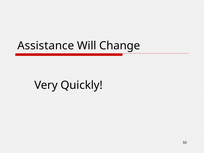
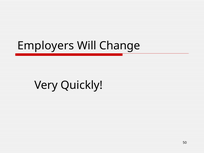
Assistance: Assistance -> Employers (46, 46)
